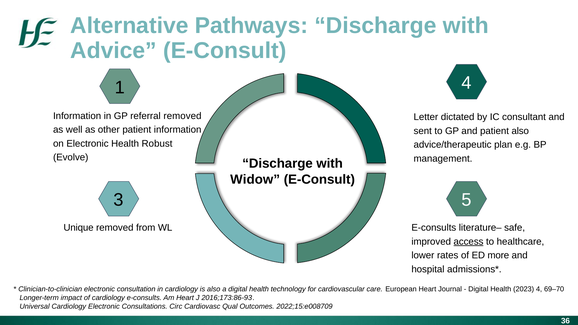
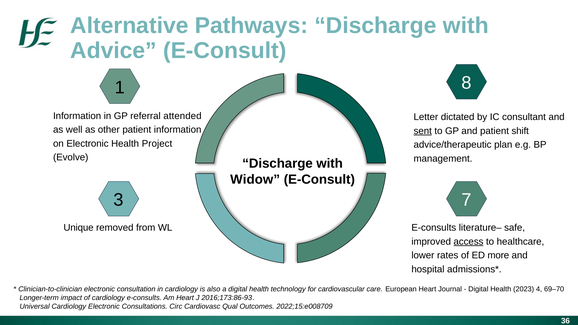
1 4: 4 -> 8 (467, 83)
referral removed: removed -> attended (182, 116)
sent underline: none -> present (423, 131)
patient also: also -> shift (520, 131)
Robust: Robust -> Project (157, 144)
5: 5 -> 7 (467, 200)
